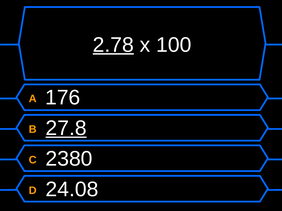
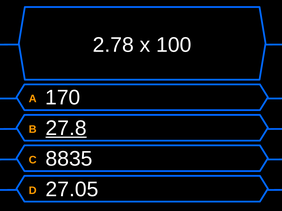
2.78 underline: present -> none (113, 45)
176: 176 -> 170 (63, 98)
2380: 2380 -> 8835 (69, 159)
24.08: 24.08 -> 27.05 (72, 190)
